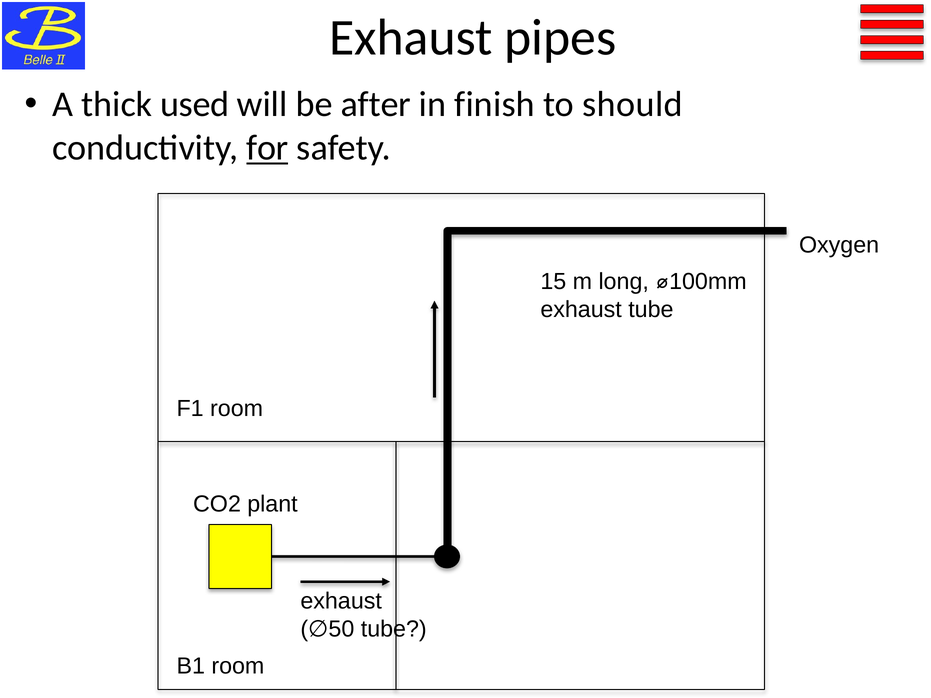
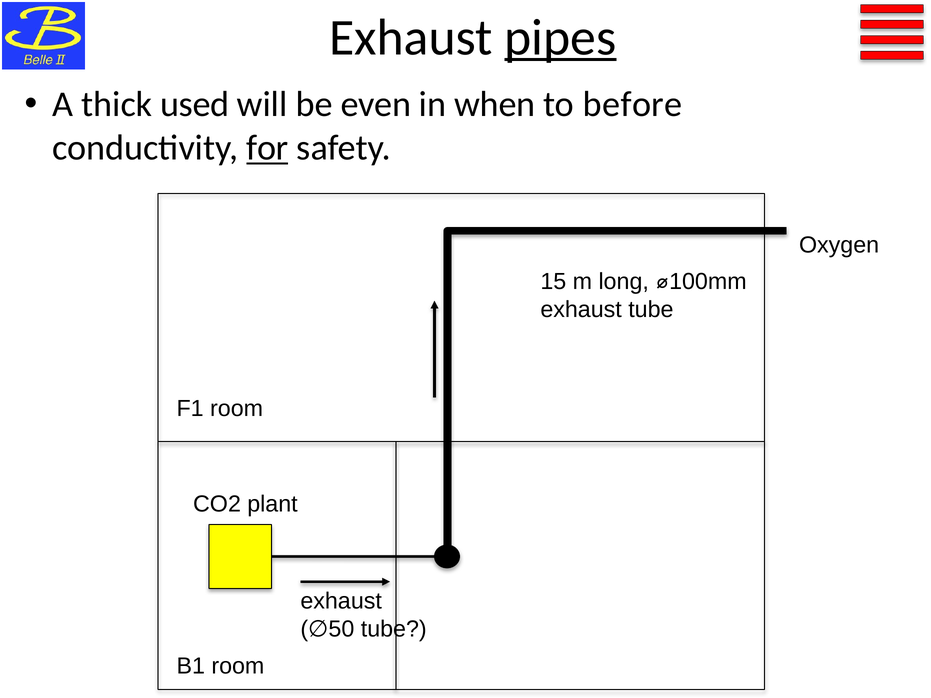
pipes underline: none -> present (560, 37)
after: after -> even (376, 105)
finish: finish -> when (495, 105)
should: should -> before (633, 105)
